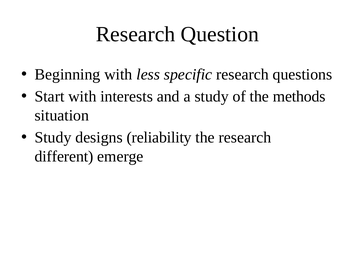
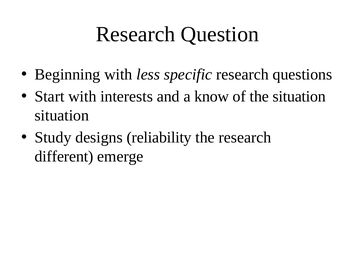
a study: study -> know (212, 97)
the methods: methods -> situation (299, 97)
